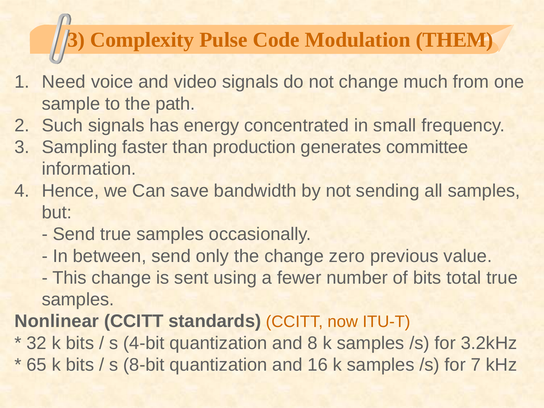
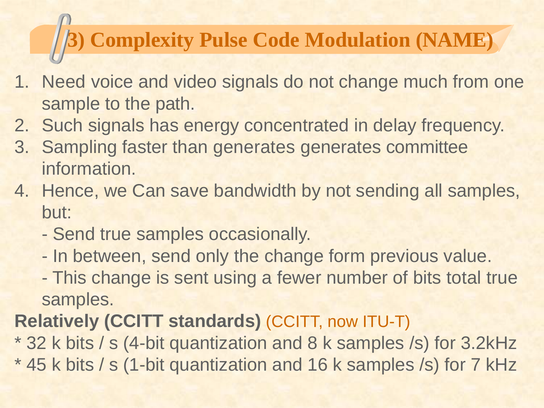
THEM: THEM -> NAME (455, 40)
small: small -> delay (395, 125)
than production: production -> generates (254, 147)
zero: zero -> form (347, 256)
Nonlinear: Nonlinear -> Relatively (57, 321)
65: 65 -> 45 (37, 365)
8-bit: 8-bit -> 1-bit (144, 365)
